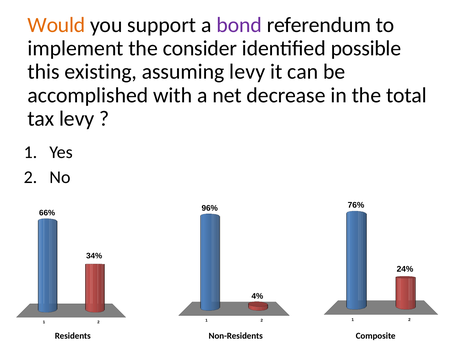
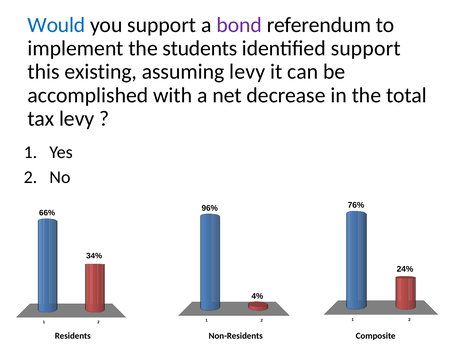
Would colour: orange -> blue (56, 25)
consider: consider -> students (200, 48)
identified possible: possible -> support (366, 48)
